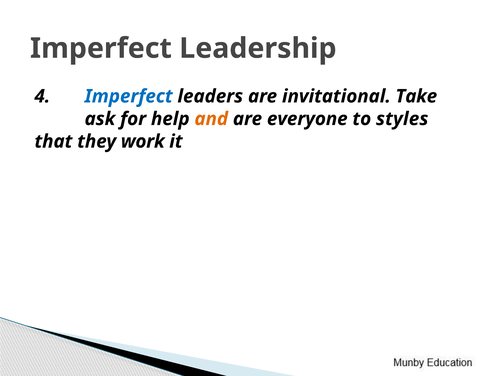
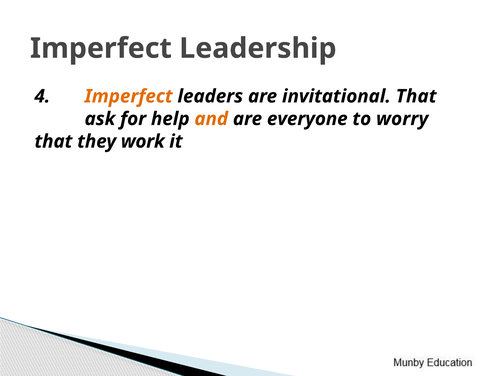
Imperfect colour: blue -> orange (129, 96)
invitational Take: Take -> That (416, 96)
styles: styles -> worry (402, 119)
